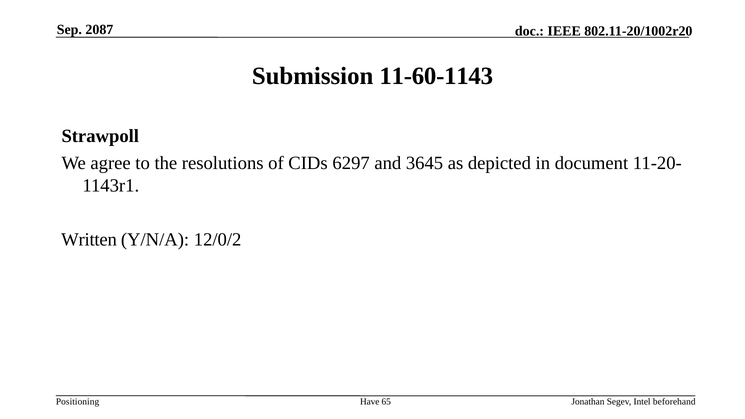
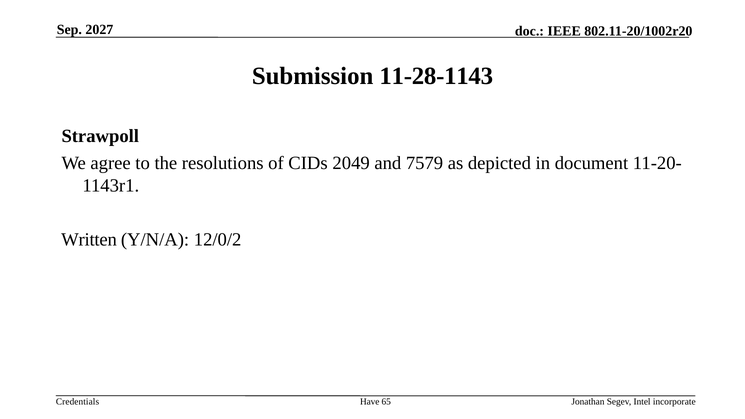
2087: 2087 -> 2027 (99, 30)
11-60-1143: 11-60-1143 -> 11-28-1143 (436, 76)
6297: 6297 -> 2049 (351, 163)
3645: 3645 -> 7579 (425, 163)
Positioning: Positioning -> Credentials (78, 402)
beforehand: beforehand -> incorporate (674, 402)
